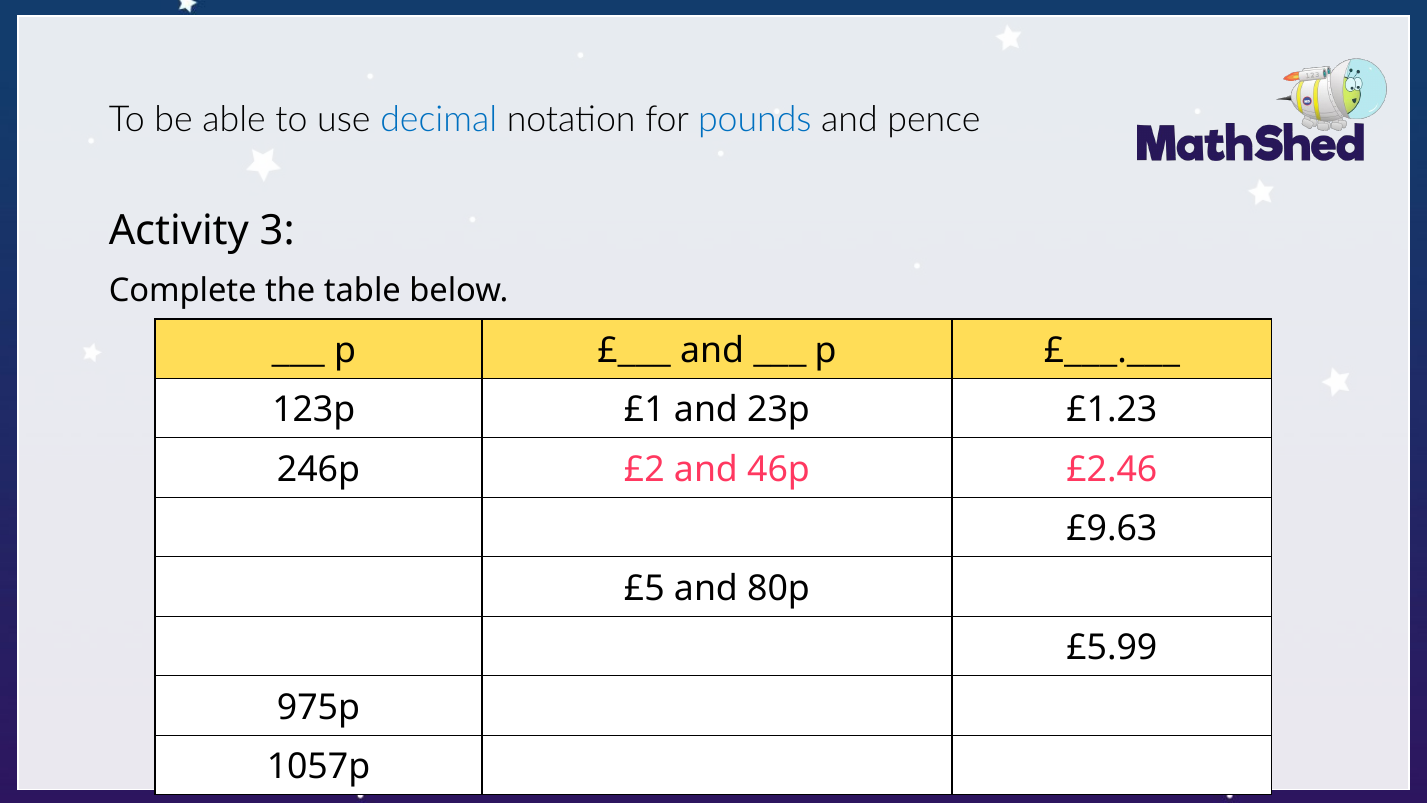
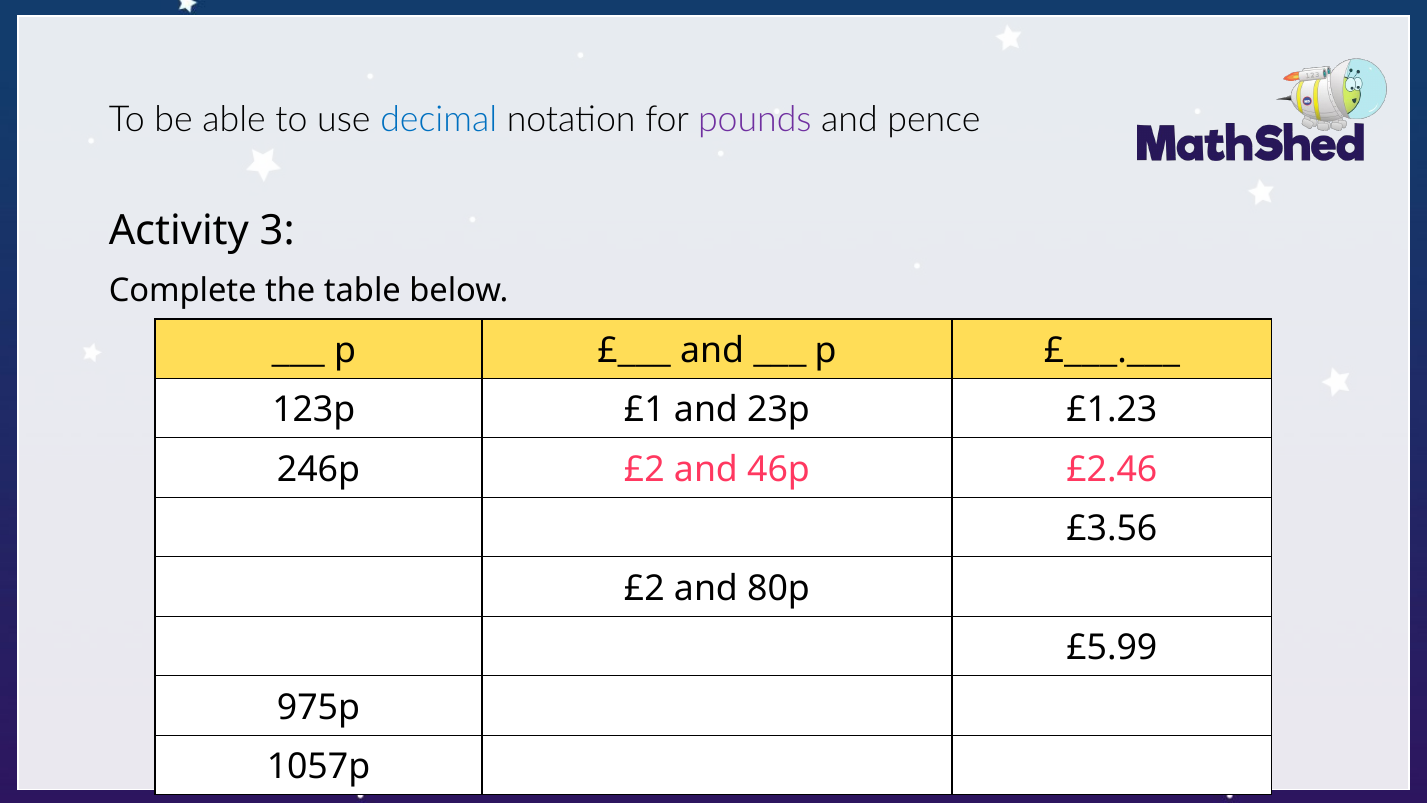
pounds colour: blue -> purple (755, 120)
£9.63: £9.63 -> £3.56 (1112, 529)
480 p £5: £5 -> £2 (644, 588)
